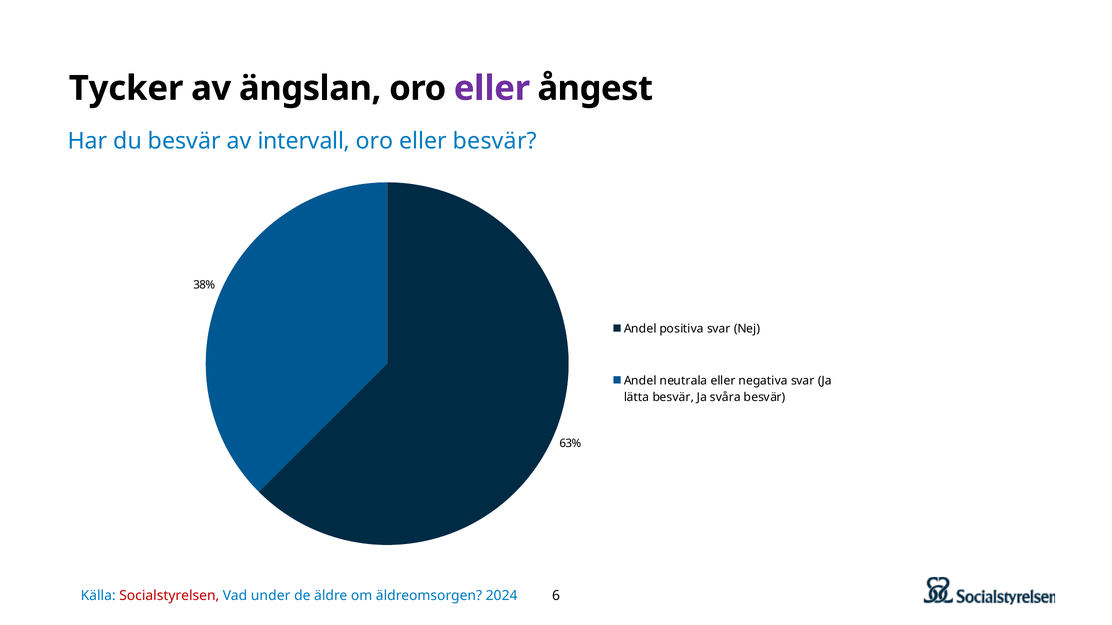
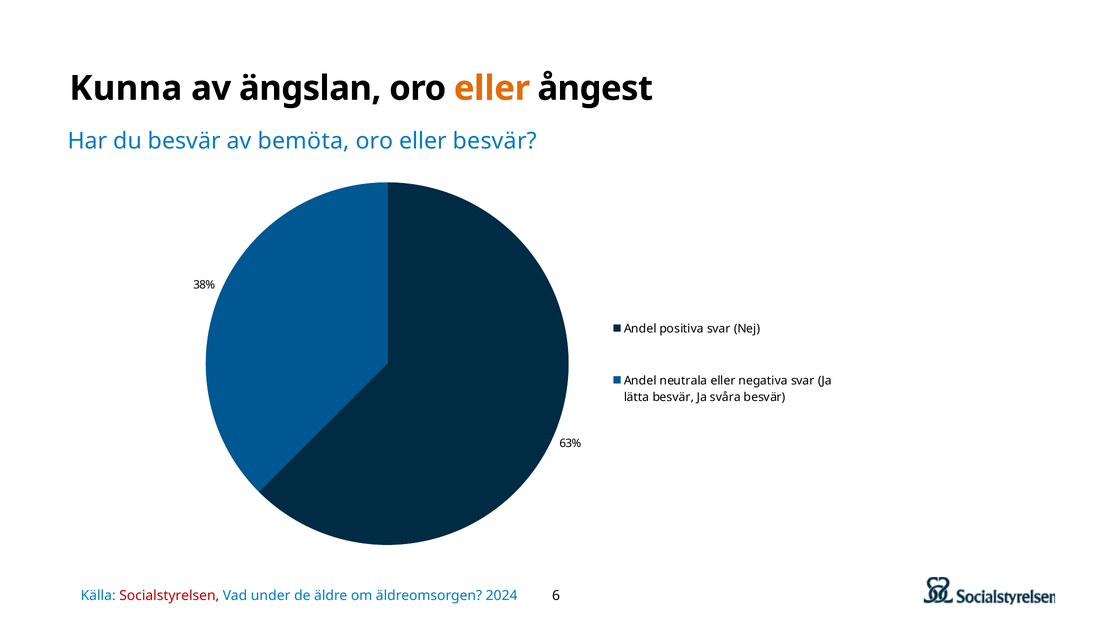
Tycker: Tycker -> Kunna (126, 88)
eller colour: purple -> orange (492, 88)
intervall: intervall -> bemöta (304, 141)
